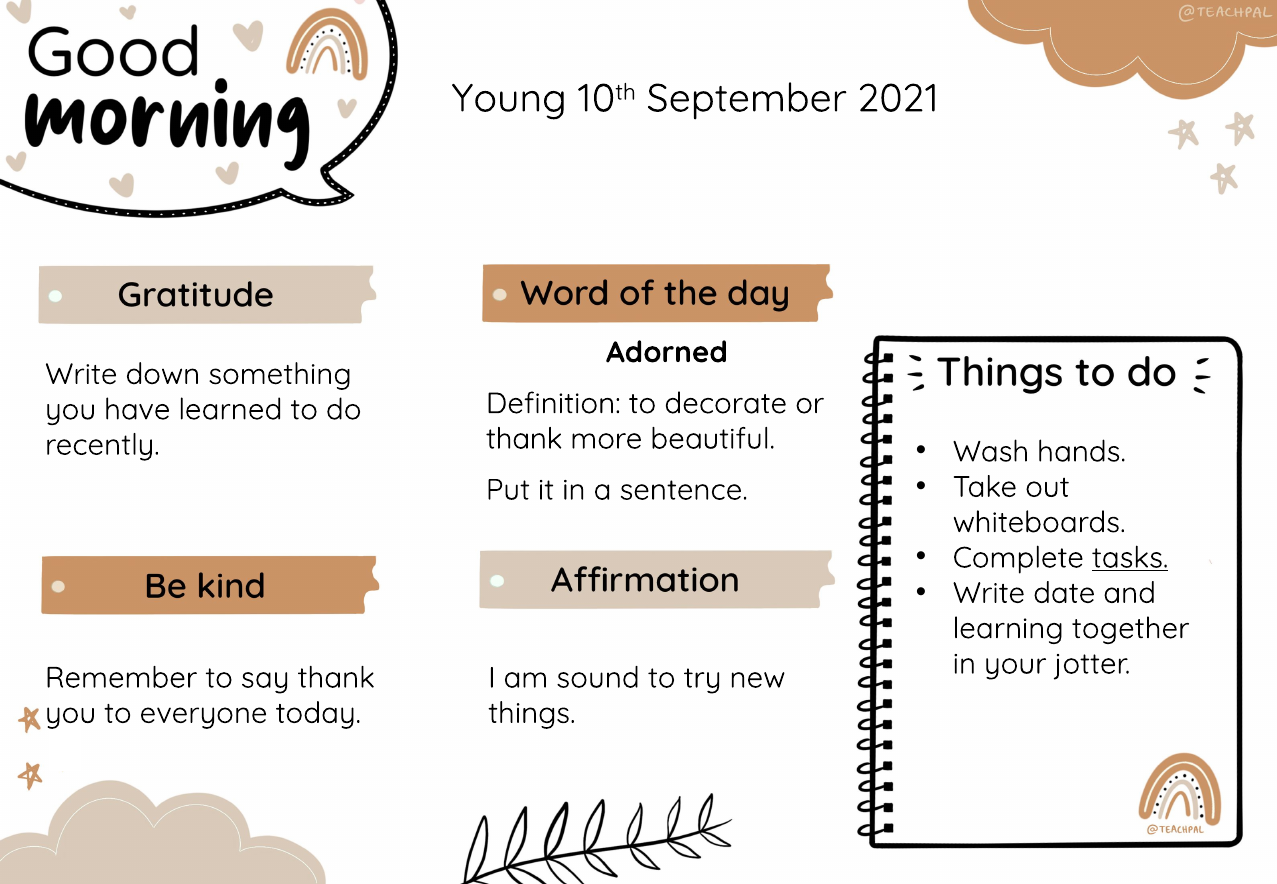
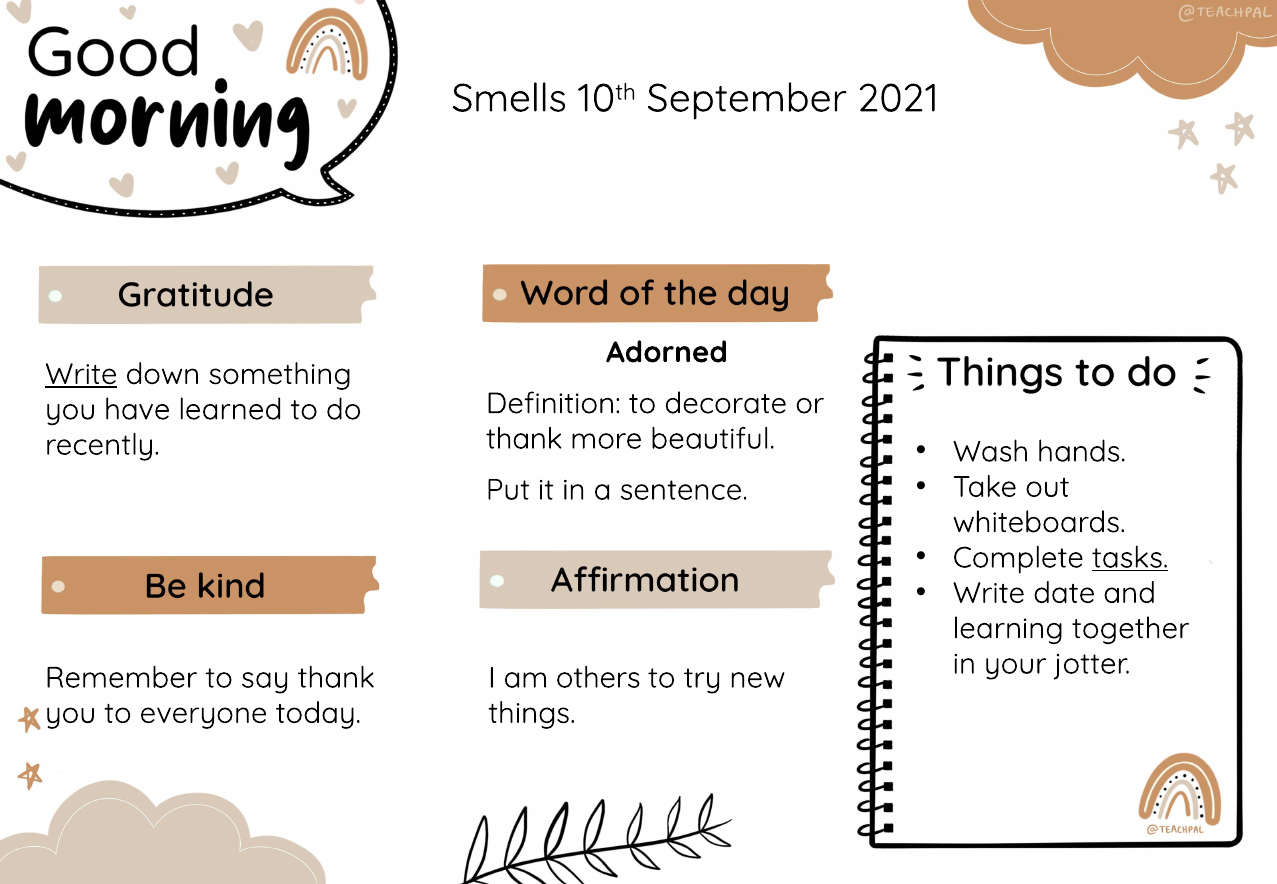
Young: Young -> Smells (509, 98)
Write underline: none -> present (81, 374)
sound: sound -> others (598, 678)
